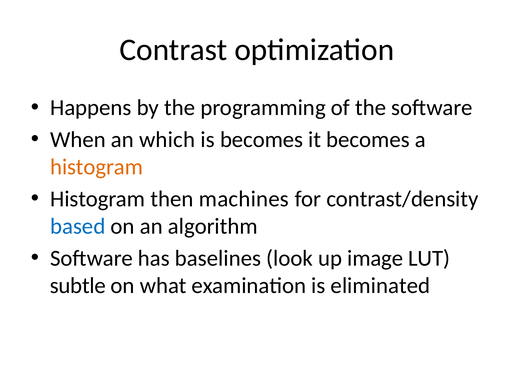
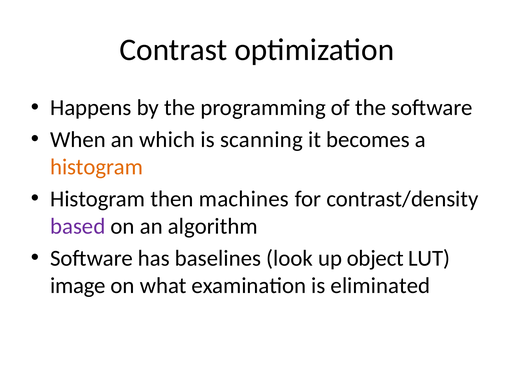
is becomes: becomes -> scanning (261, 140)
based colour: blue -> purple (78, 227)
image: image -> object (375, 259)
subtle: subtle -> image (78, 286)
